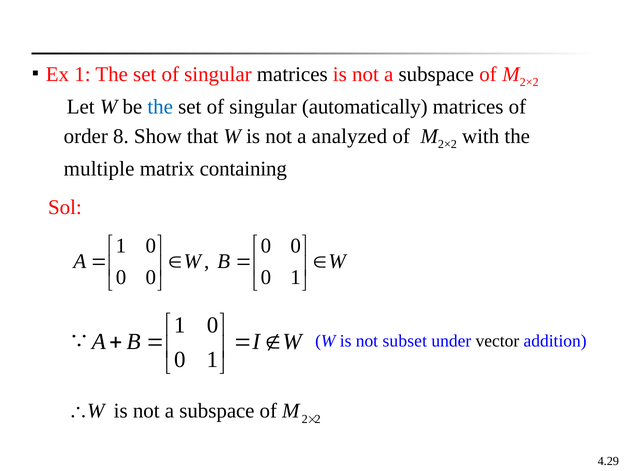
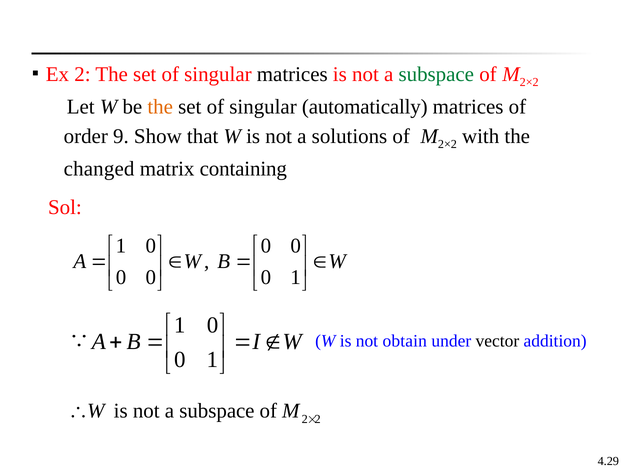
Ex 1: 1 -> 2 (82, 74)
subspace colour: black -> green (436, 74)
the colour: blue -> orange (160, 107)
8: 8 -> 9 (121, 136)
analyzed: analyzed -> solutions (350, 136)
multiple: multiple -> changed (99, 169)
subset: subset -> obtain (405, 341)
